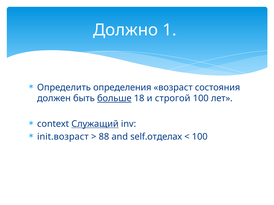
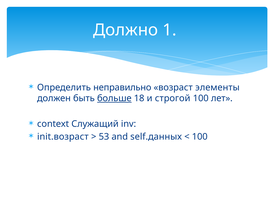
определения: определения -> неправильно (122, 88)
состояния: состояния -> элементы (217, 88)
Служащий underline: present -> none (95, 124)
88: 88 -> 53 (104, 137)
self.отделах: self.отделах -> self.данных (156, 137)
